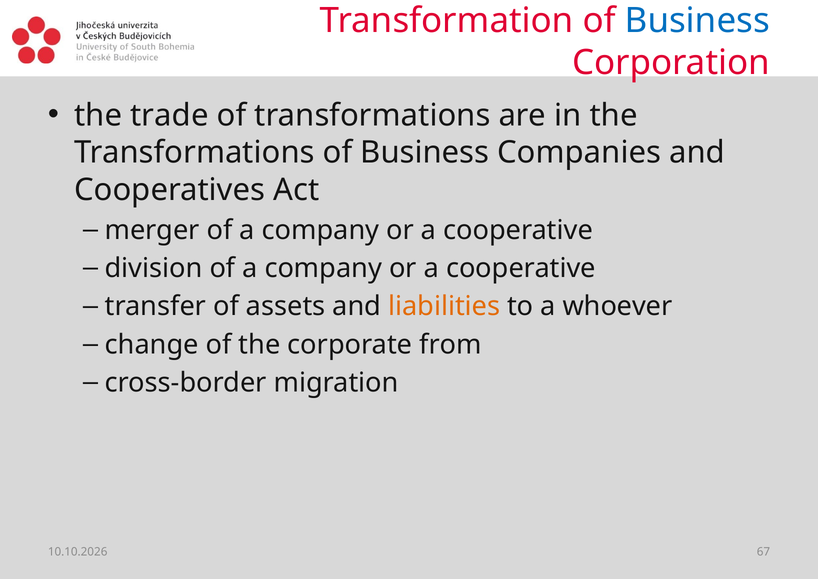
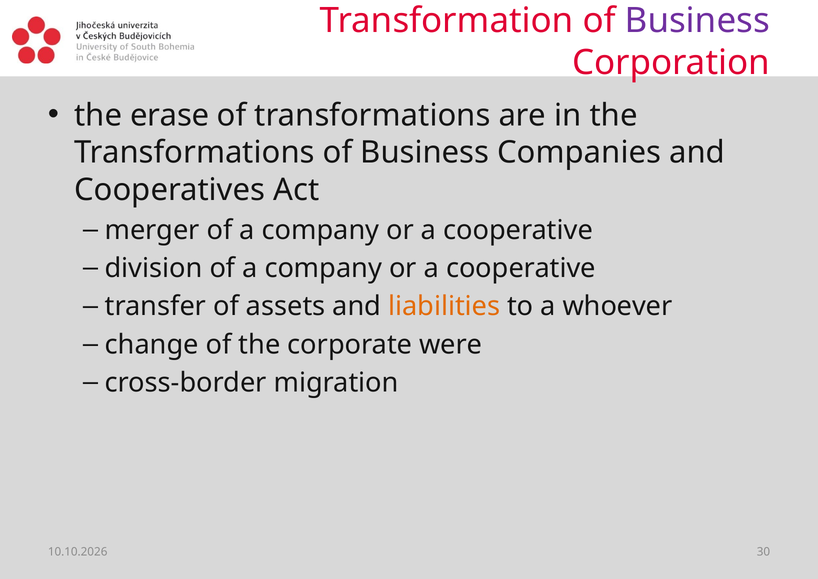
Business colour: blue -> purple (697, 21)
trade: trade -> erase (170, 115)
from: from -> were (451, 344)
67: 67 -> 30 (763, 551)
